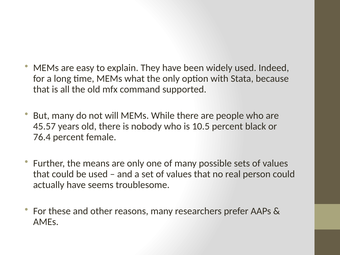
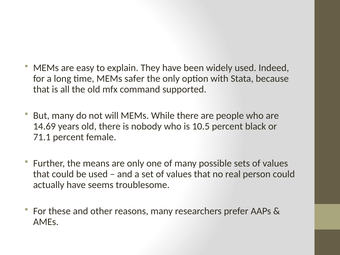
what: what -> safer (134, 79)
45.57: 45.57 -> 14.69 (44, 126)
76.4: 76.4 -> 71.1 (42, 137)
